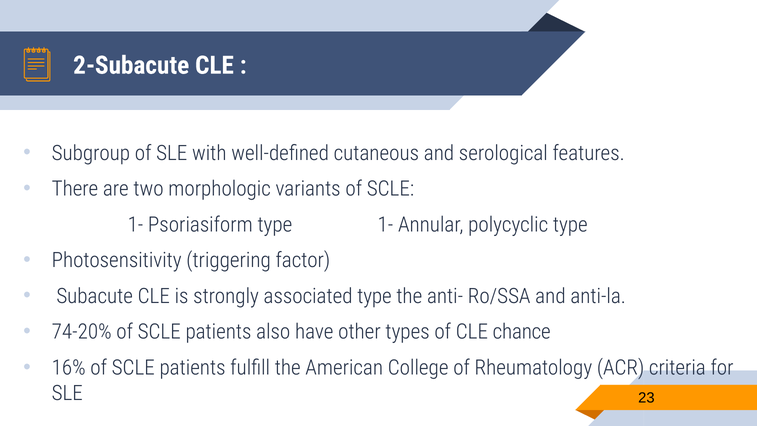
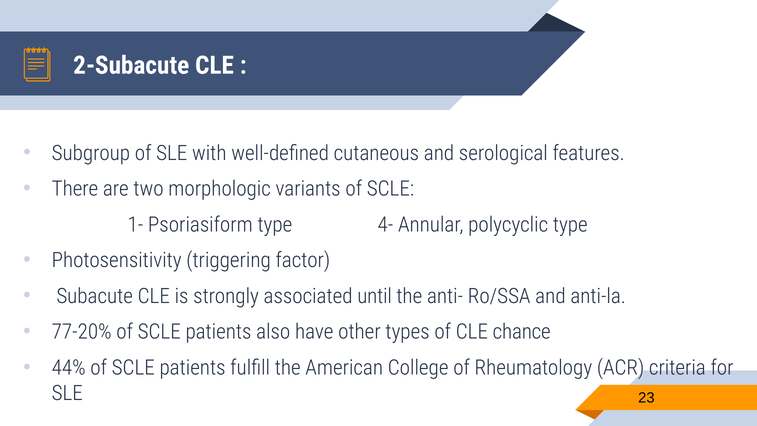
type 1-: 1- -> 4- (385, 225)
associated type: type -> until (375, 296)
74-20%: 74-20% -> 77-20% (82, 332)
16%: 16% -> 44% (69, 368)
